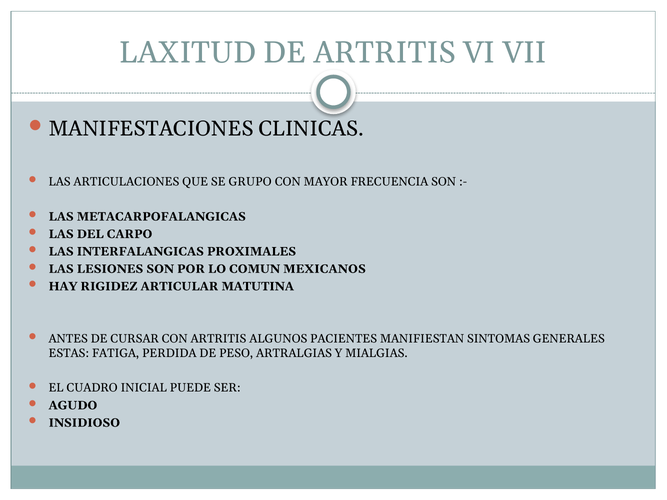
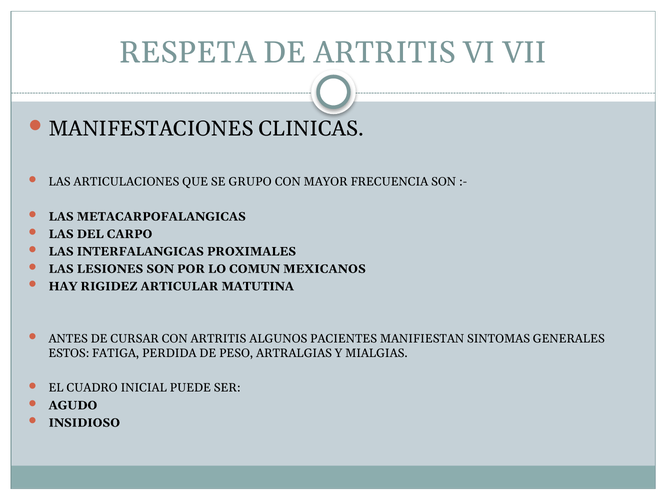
LAXITUD: LAXITUD -> RESPETA (188, 53)
ESTAS: ESTAS -> ESTOS (69, 353)
